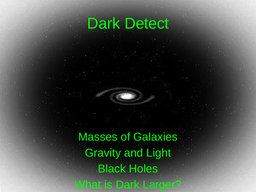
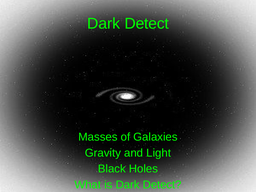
is Dark Larger: Larger -> Detect (162, 185)
